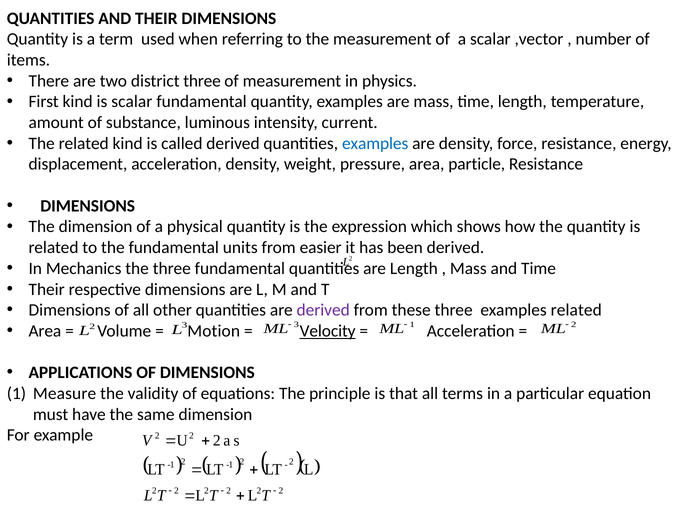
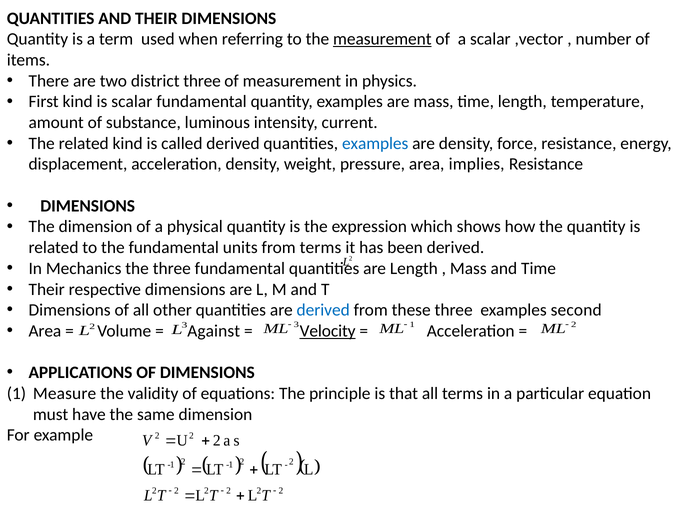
measurement underline: none -> present (382, 39)
particle: particle -> implies (477, 164)
from easier: easier -> terms (321, 248)
derived colour: purple -> blue (323, 310)
examples related: related -> second (576, 310)
Motion: Motion -> Against (214, 331)
